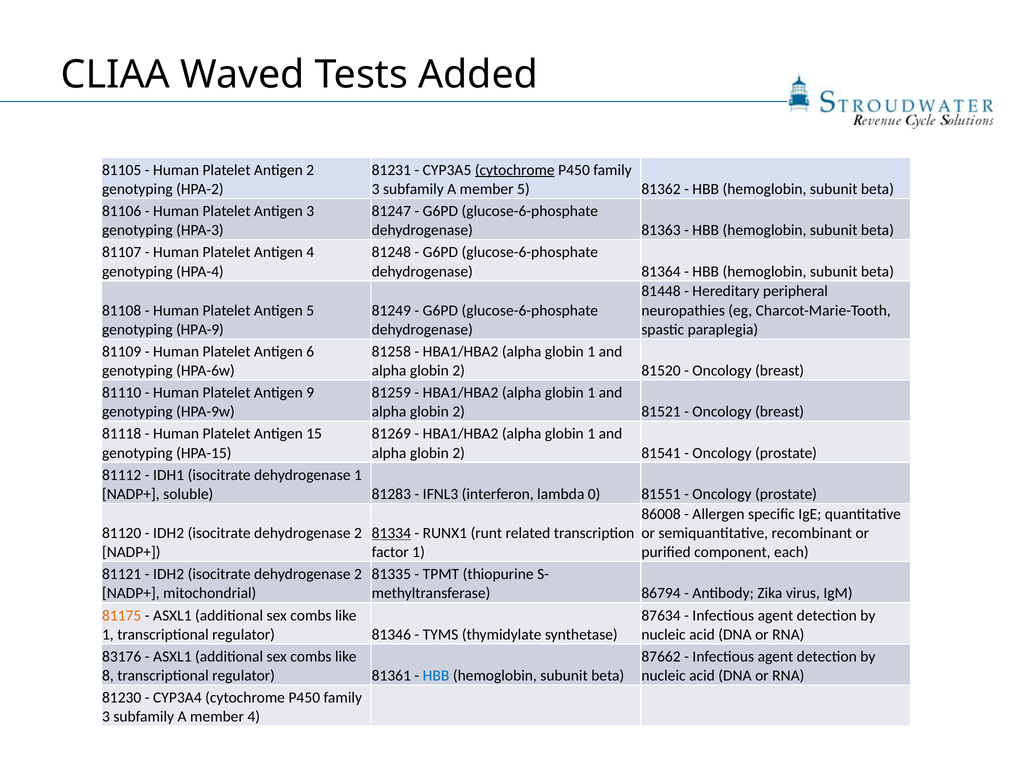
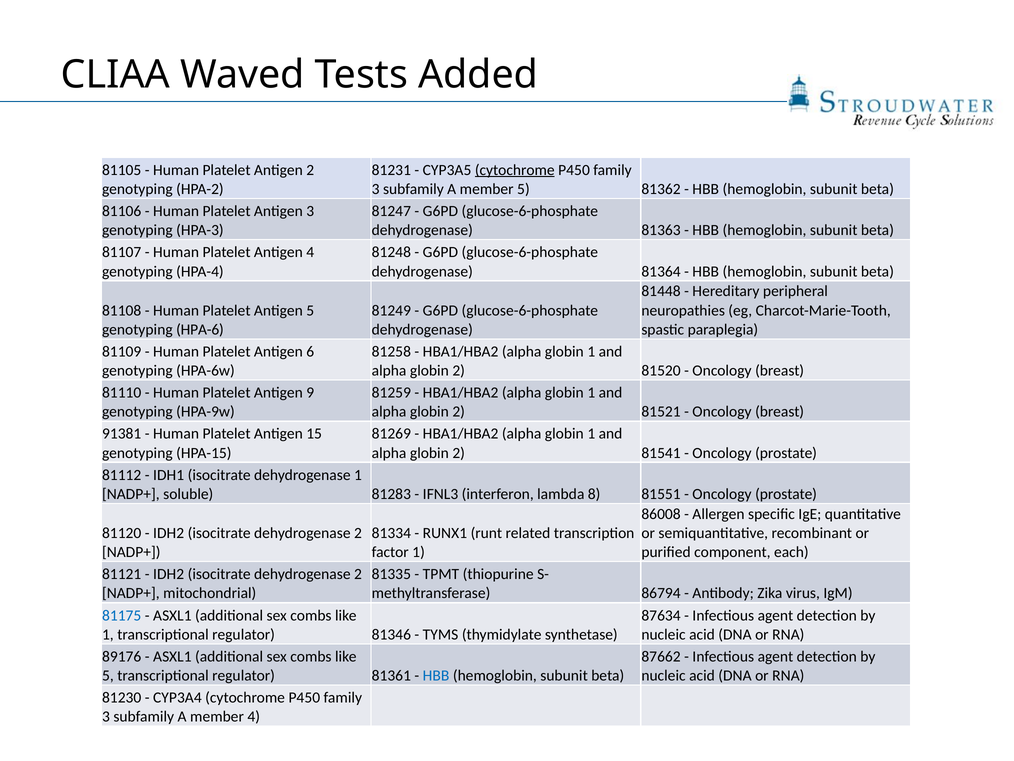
HPA-9: HPA-9 -> HPA-6 (200, 329)
81118: 81118 -> 91381 (122, 434)
0: 0 -> 8 (594, 494)
81334 underline: present -> none (391, 533)
81175 colour: orange -> blue (122, 615)
83176: 83176 -> 89176 (122, 656)
8: 8 -> 5 (108, 675)
